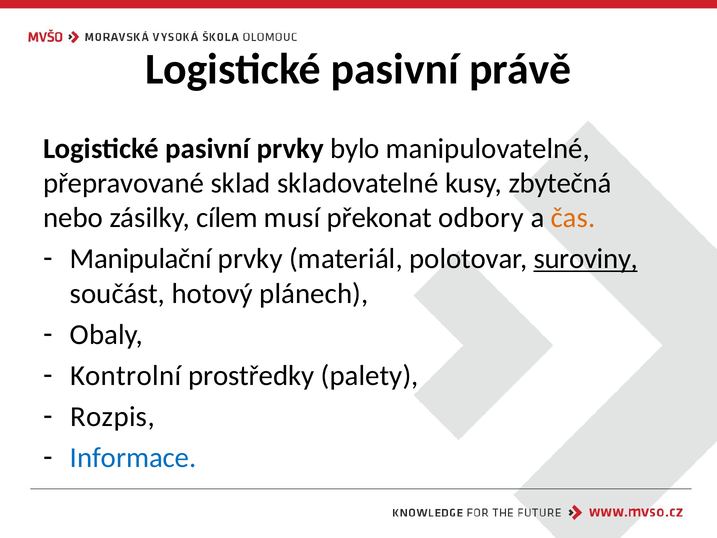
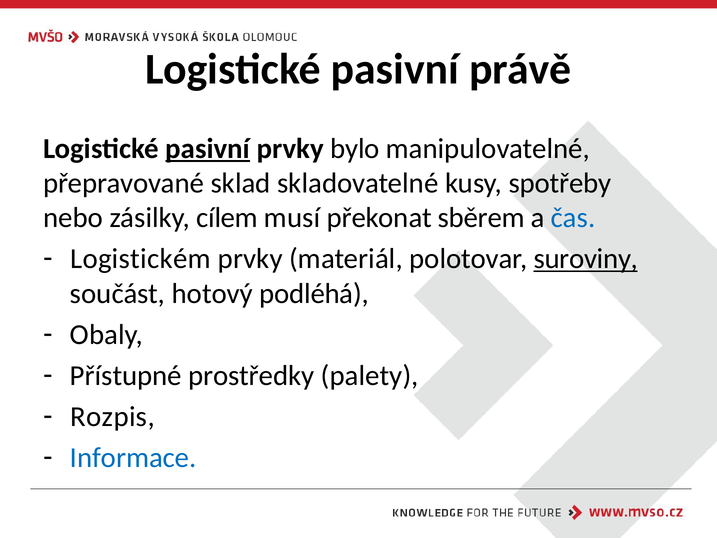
pasivní underline: none -> present (208, 148)
zbytečná: zbytečná -> spotřeby (560, 183)
odbory: odbory -> sběrem (481, 218)
čas colour: orange -> blue (573, 218)
Manipulační: Manipulační -> Logistickém (140, 259)
plánech: plánech -> podléhá (314, 293)
Kontrolní: Kontrolní -> Přístupné (126, 376)
